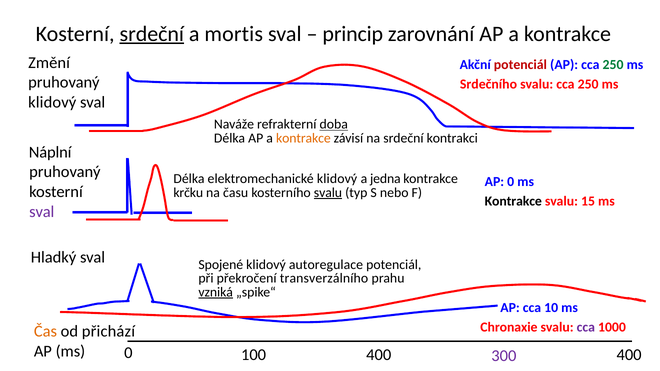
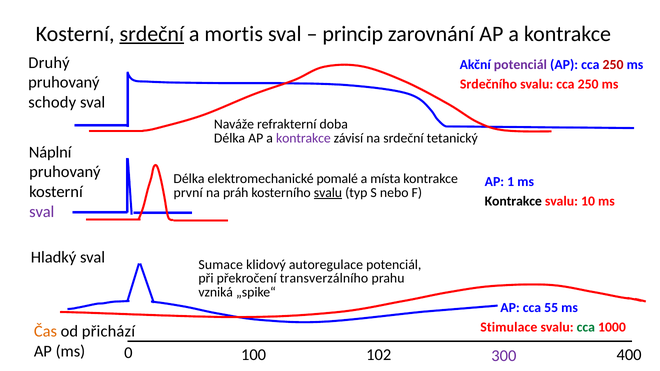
Změní: Změní -> Druhý (49, 63)
potenciál colour: red -> purple (520, 65)
250 colour: green -> red (613, 65)
klidový: klidový -> schody (52, 102)
doba underline: present -> none (334, 124)
kontrakce colour: orange -> purple (303, 138)
kontrakci: kontrakci -> tetanický (452, 138)
elektromechanické klidový: klidový -> pomalé (337, 179)
jedna: jedna -> místa (385, 179)
AP 0: 0 -> 1 (511, 182)
krčku: krčku -> první (188, 193)
času: času -> práh (236, 193)
15: 15 -> 10 (588, 201)
Spojené: Spojené -> Sumace (221, 265)
vzniká underline: present -> none (216, 292)
10: 10 -> 55 (551, 308)
Chronaxie: Chronaxie -> Stimulace (509, 328)
cca colour: purple -> green (586, 328)
0 400: 400 -> 102 (379, 355)
